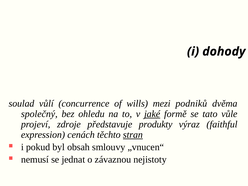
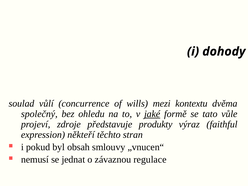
podniků: podniků -> kontextu (191, 103)
cenách: cenách -> někteří (81, 135)
stran underline: present -> none (133, 135)
nejistoty: nejistoty -> regulace (150, 159)
